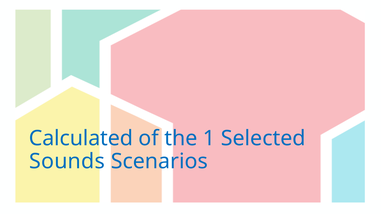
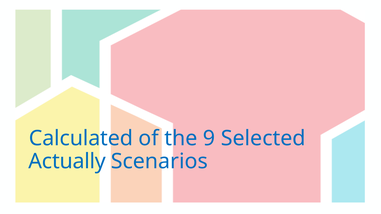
1: 1 -> 9 (209, 138)
Sounds: Sounds -> Actually (67, 162)
